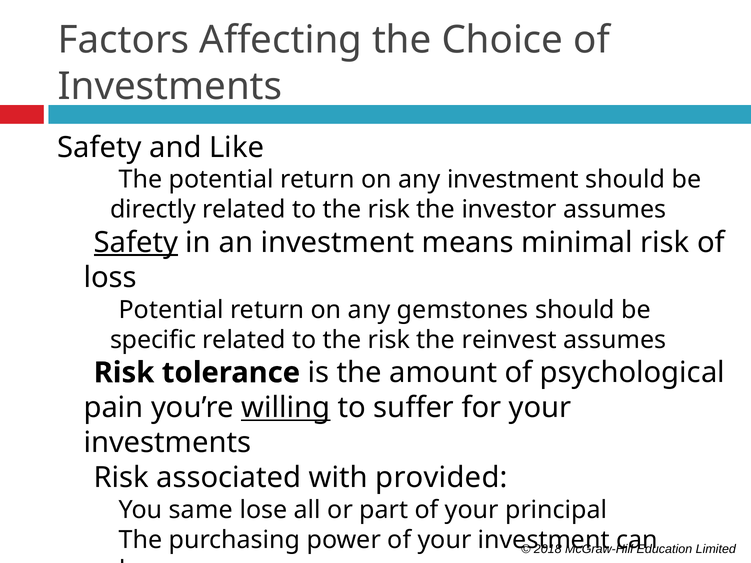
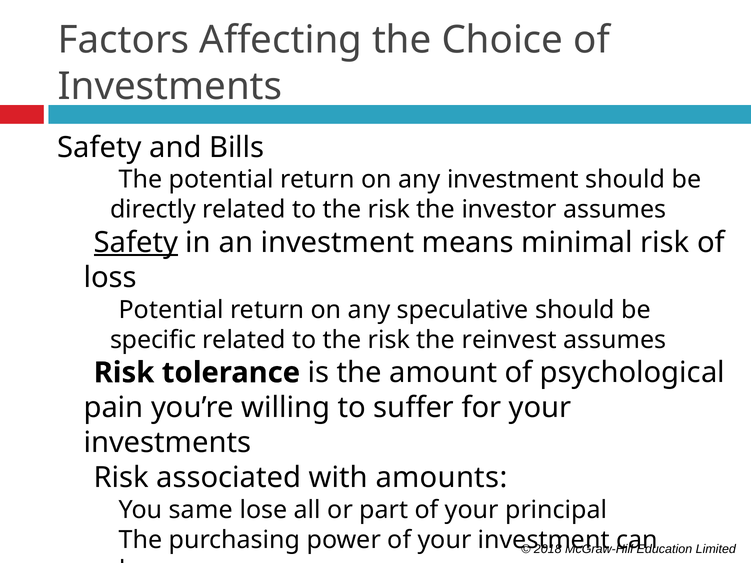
Like: Like -> Bills (237, 147)
gemstones: gemstones -> speculative (463, 310)
willing underline: present -> none (286, 408)
provided: provided -> amounts (441, 478)
